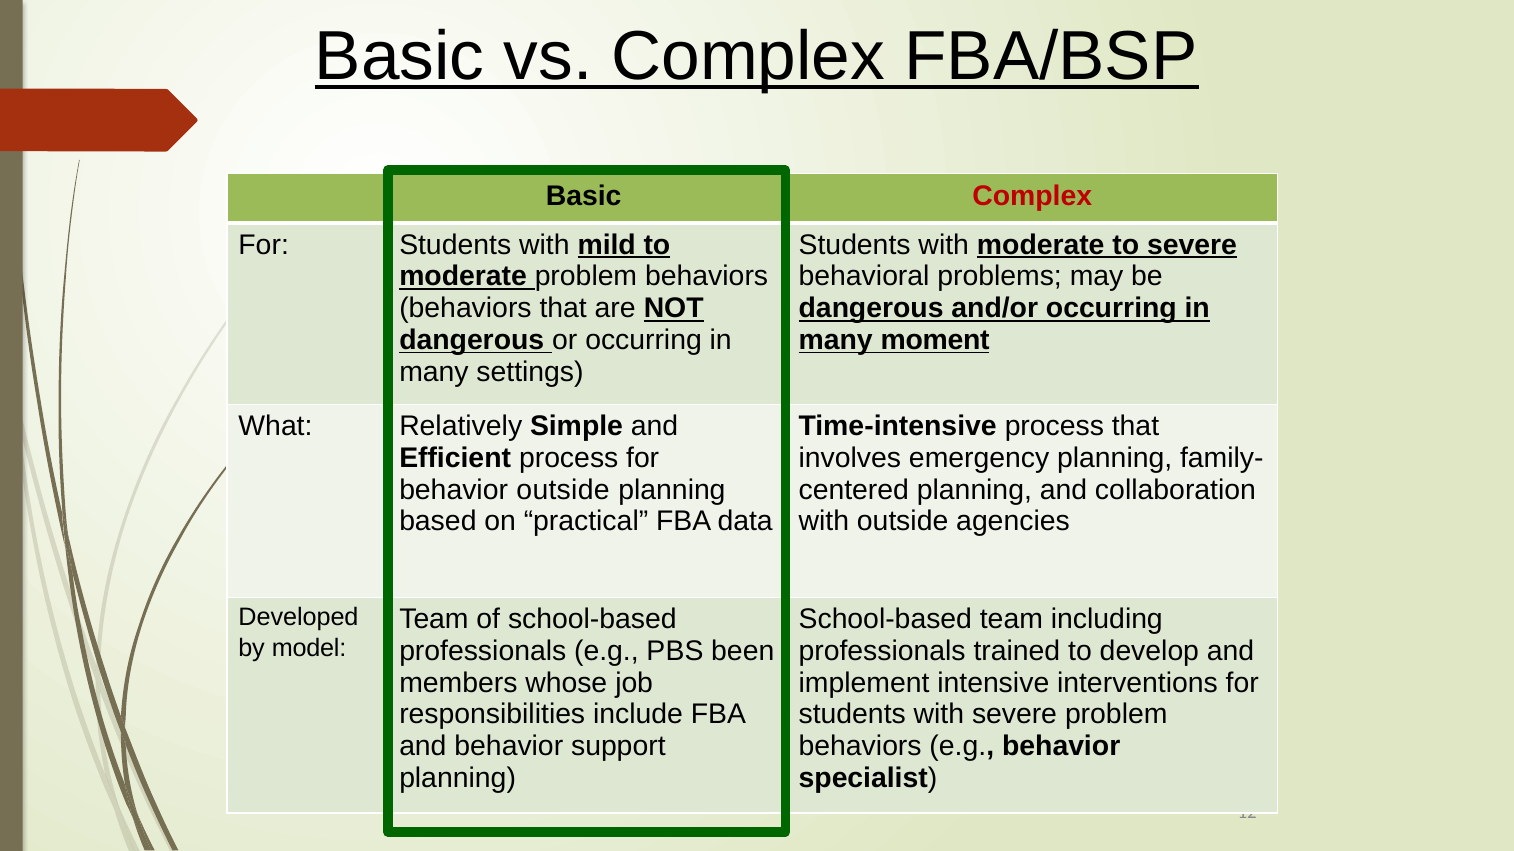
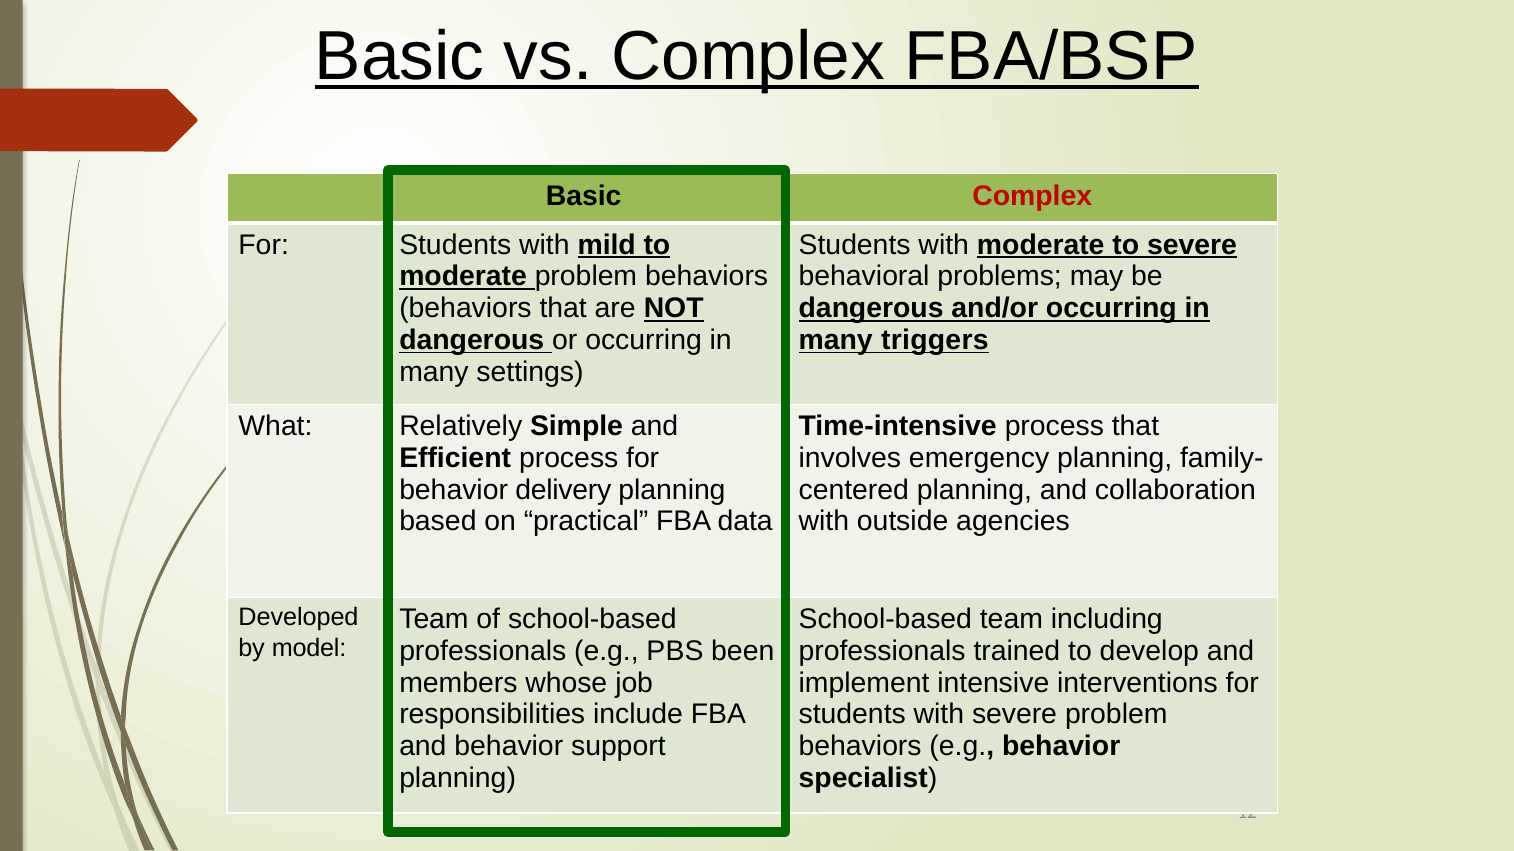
moment: moment -> triggers (935, 340)
behavior outside: outside -> delivery (563, 490)
